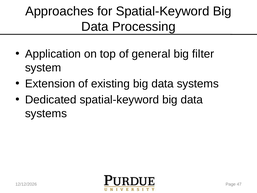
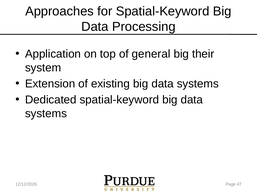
filter: filter -> their (203, 54)
